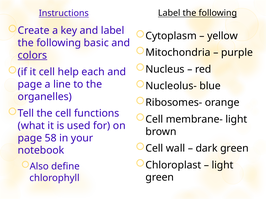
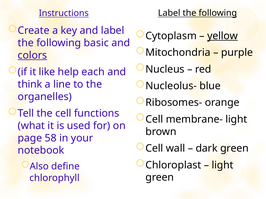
yellow underline: none -> present (223, 36)
it cell: cell -> like (47, 72)
page: page -> think (30, 85)
